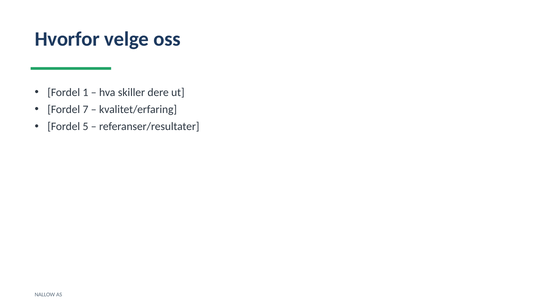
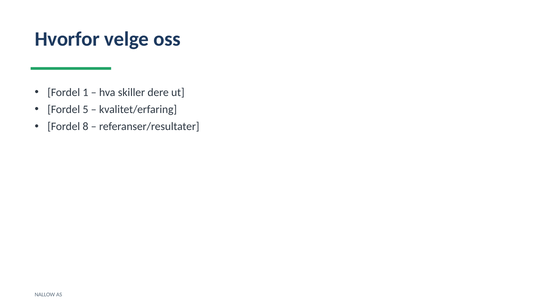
7: 7 -> 5 (85, 109)
5: 5 -> 8 (85, 126)
